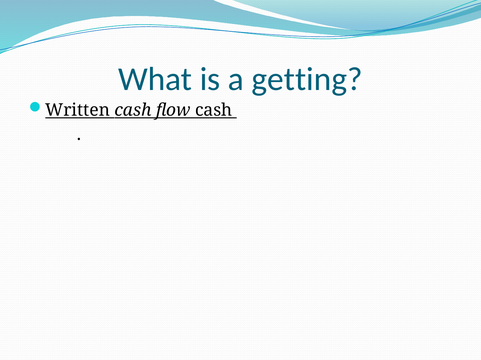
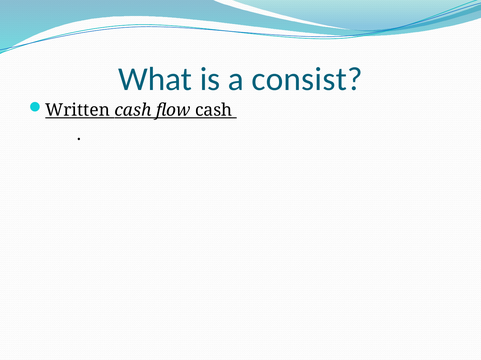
getting: getting -> consist (307, 79)
